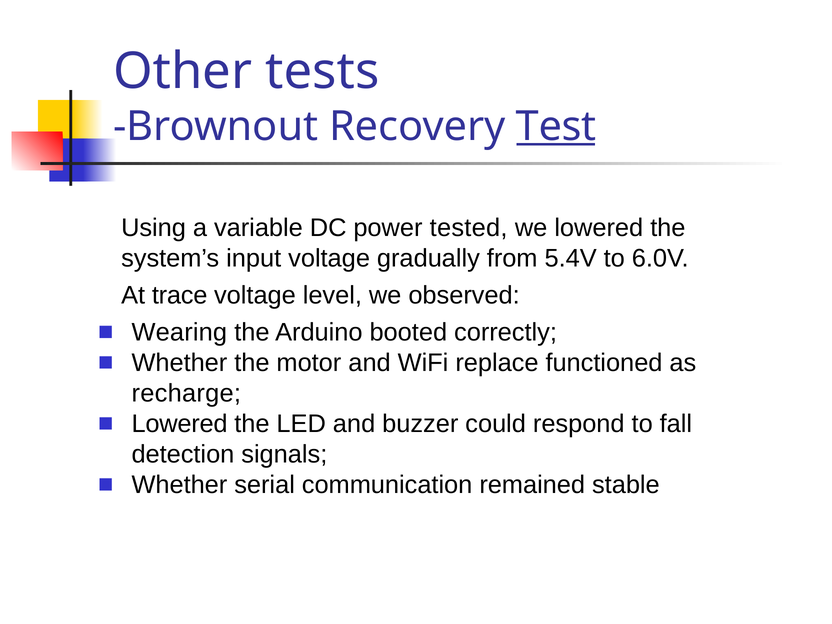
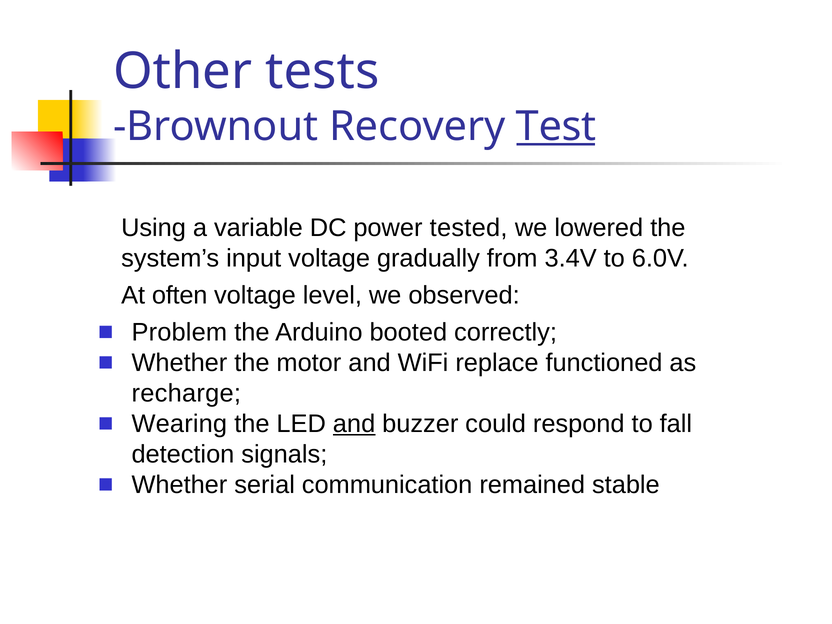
5.4V: 5.4V -> 3.4V (571, 259)
trace: trace -> often (180, 296)
Wearing: Wearing -> Problem (179, 333)
Lowered: Lowered -> Wearing (179, 424)
and underline: none -> present (354, 424)
